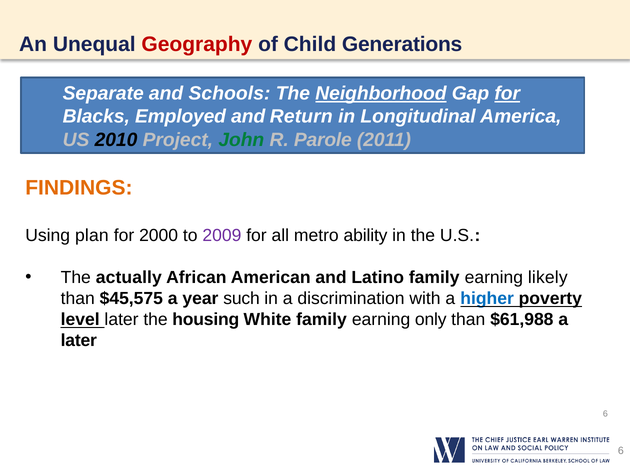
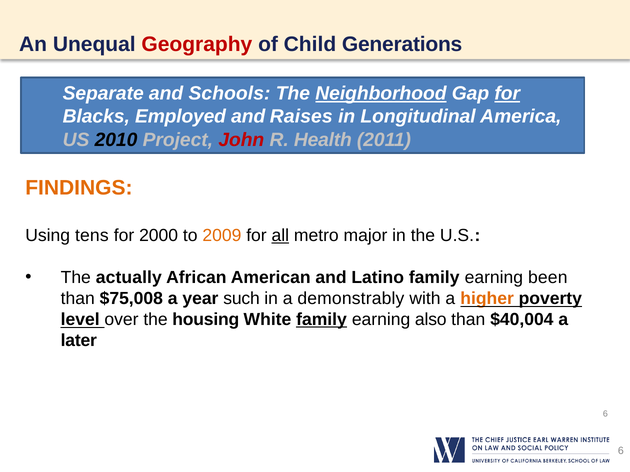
Return: Return -> Raises (301, 117)
John colour: green -> red (241, 140)
Parole: Parole -> Health (323, 140)
plan: plan -> tens (92, 236)
2009 colour: purple -> orange (222, 236)
all underline: none -> present (280, 236)
ability: ability -> major (365, 236)
likely: likely -> been (548, 278)
$45,575: $45,575 -> $75,008 (131, 299)
discrimination: discrimination -> demonstrably (351, 299)
higher colour: blue -> orange (487, 299)
level later: later -> over (122, 320)
family underline: none -> present (321, 320)
only: only -> also (431, 320)
$61,988: $61,988 -> $40,004 (522, 320)
